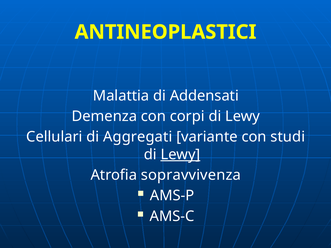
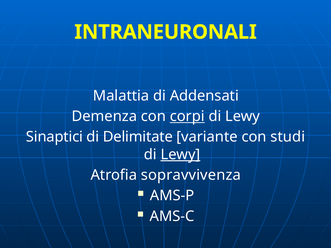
ANTINEOPLASTICI: ANTINEOPLASTICI -> INTRANEURONALI (166, 32)
corpi underline: none -> present (187, 116)
Cellulari: Cellulari -> Sinaptici (54, 137)
Aggregati: Aggregati -> Delimitate (138, 137)
